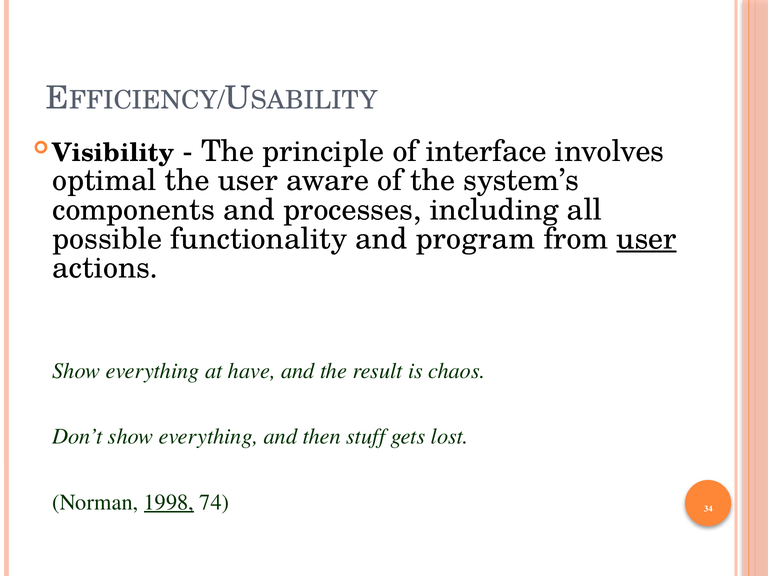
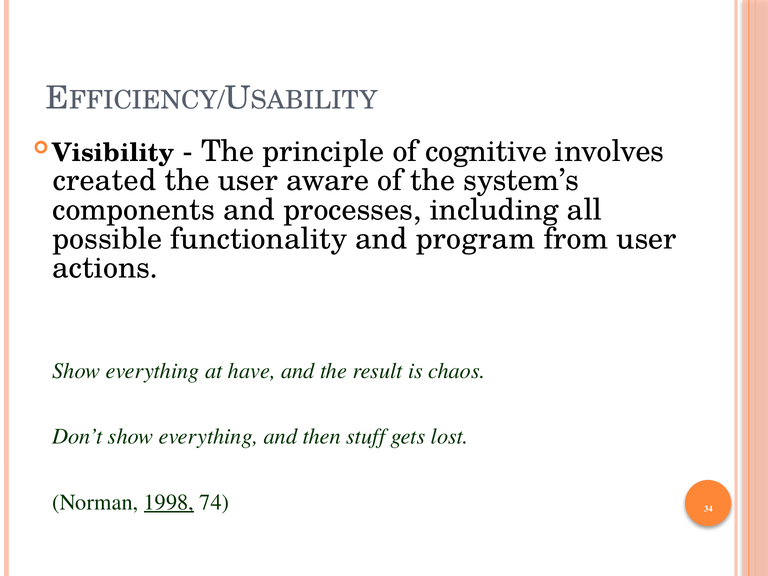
interface: interface -> cognitive (486, 152)
optimal: optimal -> created (104, 181)
user underline: present -> none (647, 239)
